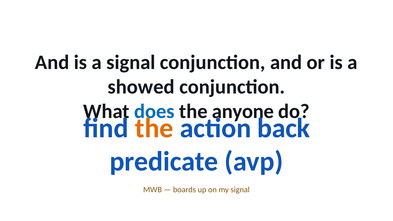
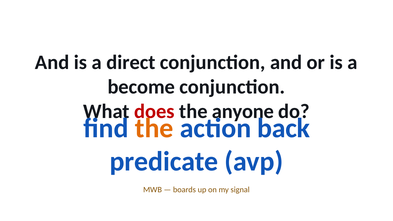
a signal: signal -> direct (131, 62)
showed: showed -> become (141, 87)
does colour: blue -> red (154, 111)
